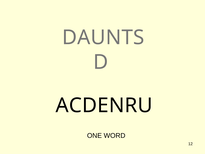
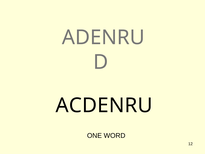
DAUNTS: DAUNTS -> ADENRU (103, 37)
